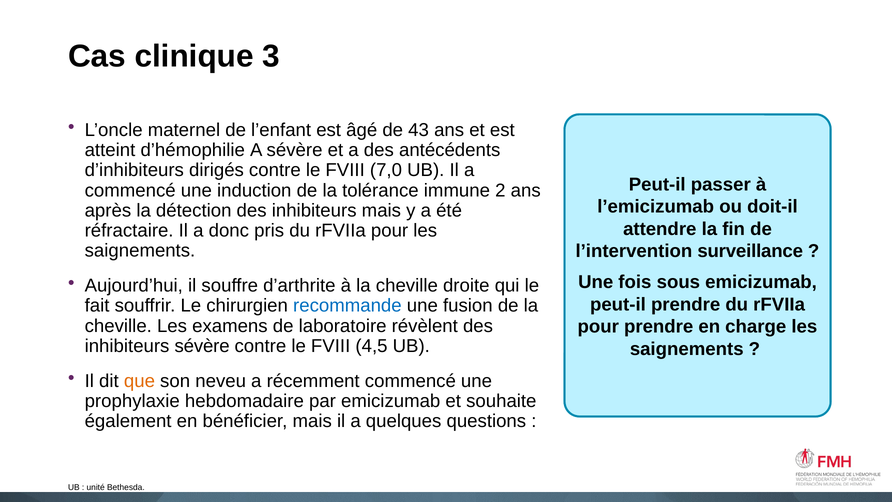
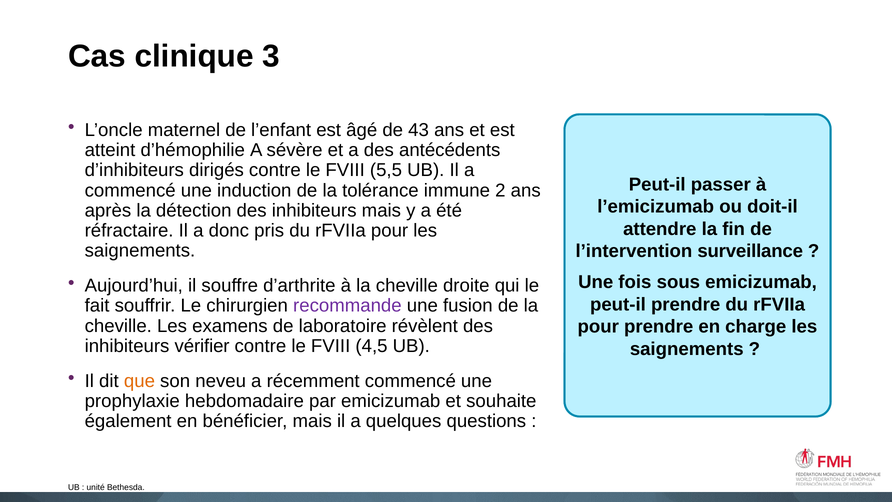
7,0: 7,0 -> 5,5 (386, 170)
recommande colour: blue -> purple (347, 306)
inhibiteurs sévère: sévère -> vérifier (202, 346)
